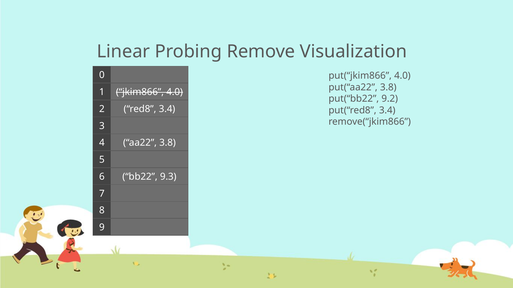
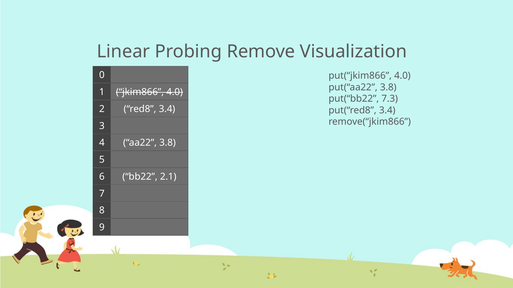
9.2: 9.2 -> 7.3 (390, 99)
9.3: 9.3 -> 2.1 (168, 177)
